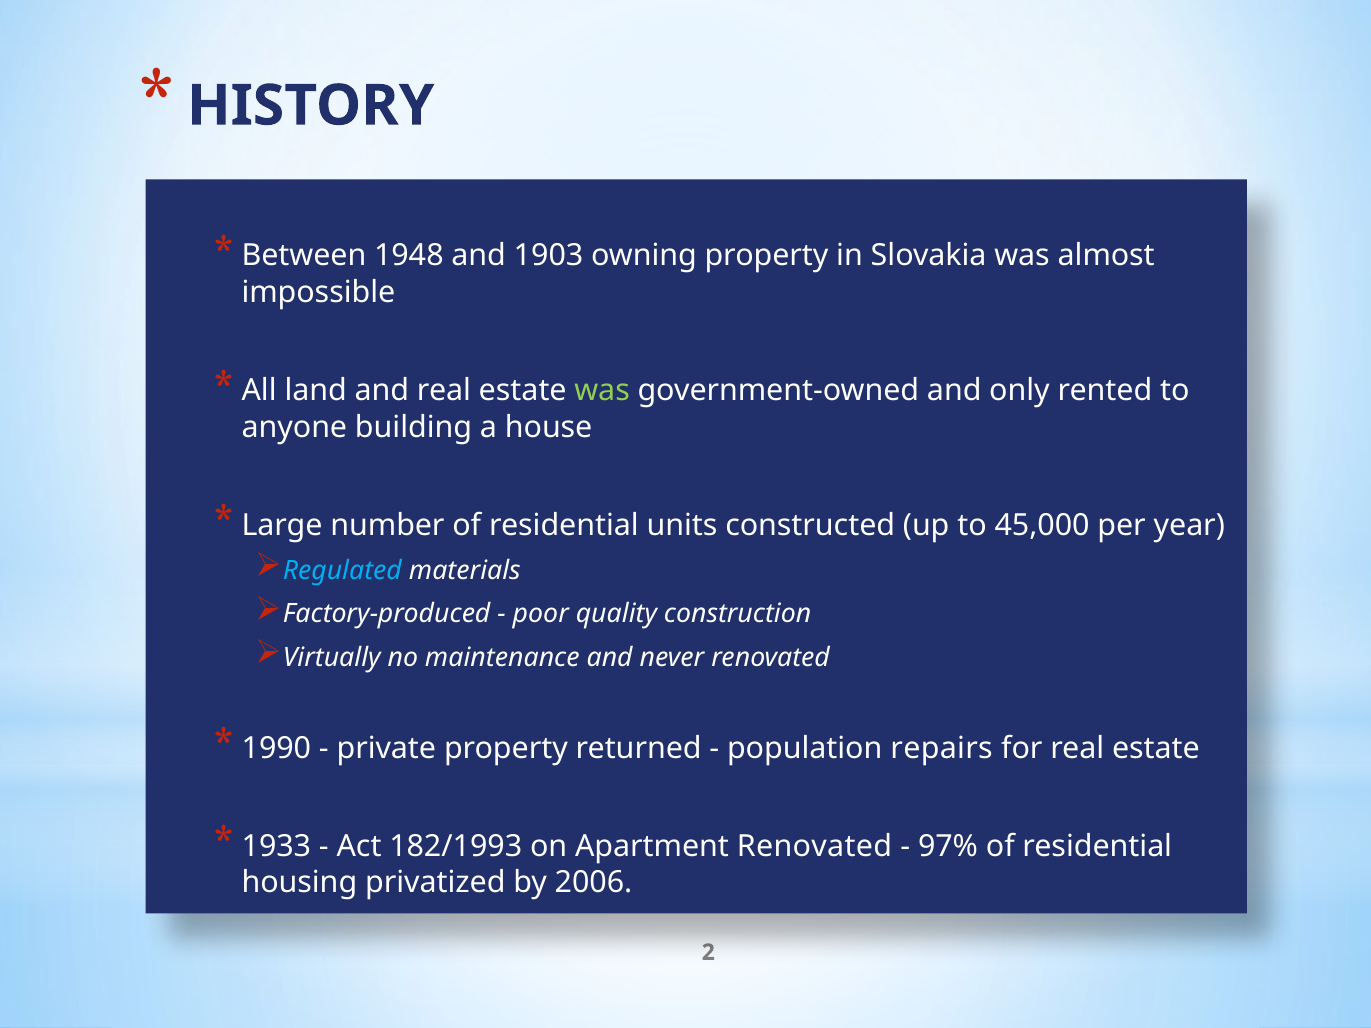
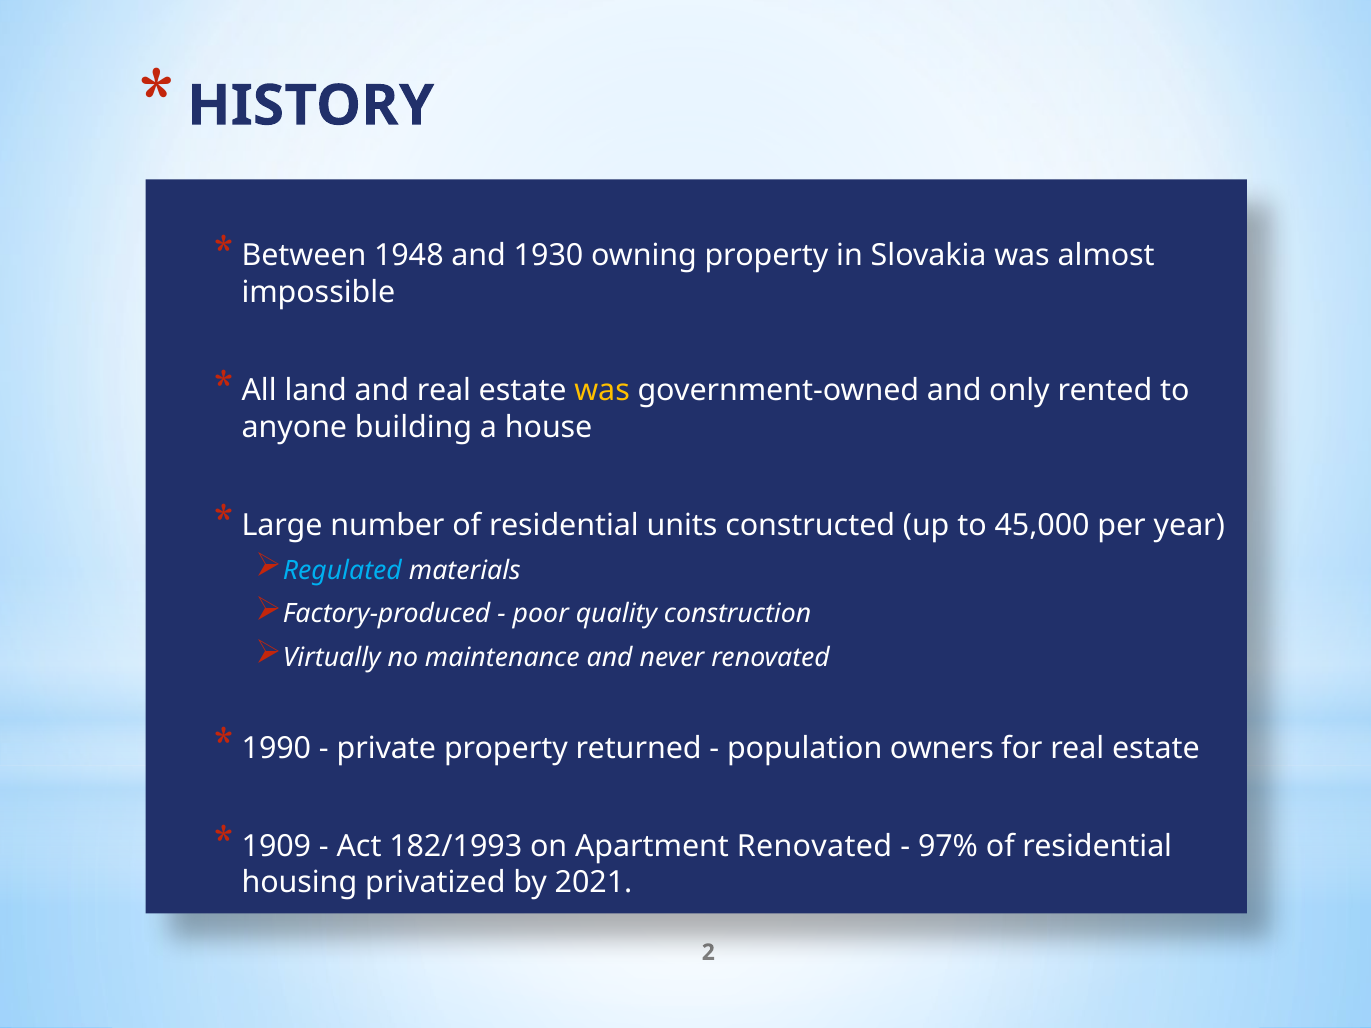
1903: 1903 -> 1930 (549, 256)
was colour: light green -> yellow (602, 391)
repairs: repairs -> owners (942, 748)
1933: 1933 -> 1909 (276, 847)
2006: 2006 -> 2021 (594, 883)
